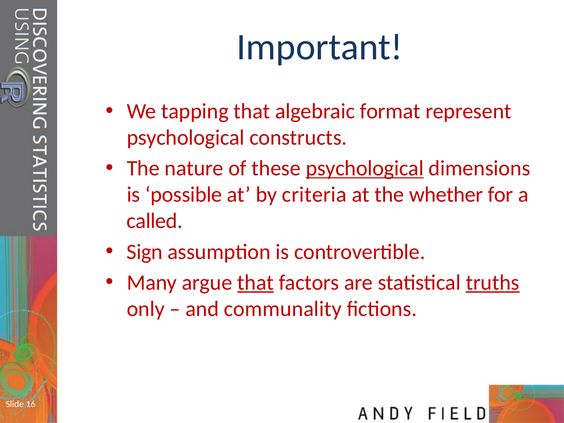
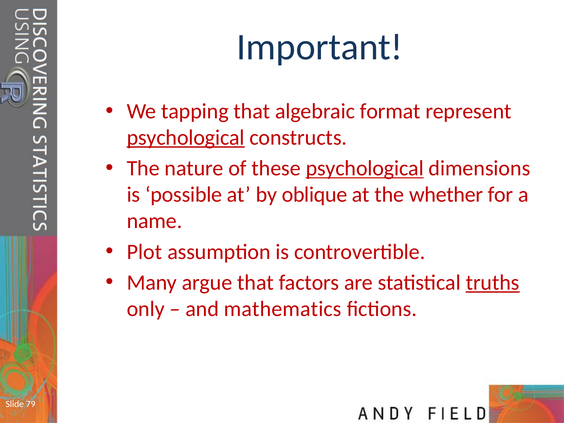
psychological underline: none -> present (186, 138)
criteria: criteria -> oblique (315, 195)
called: called -> name (155, 221)
Sign: Sign -> Plot (144, 252)
that underline: present -> none (256, 283)
communality: communality -> mathematics (283, 309)
16: 16 -> 79 (31, 404)
